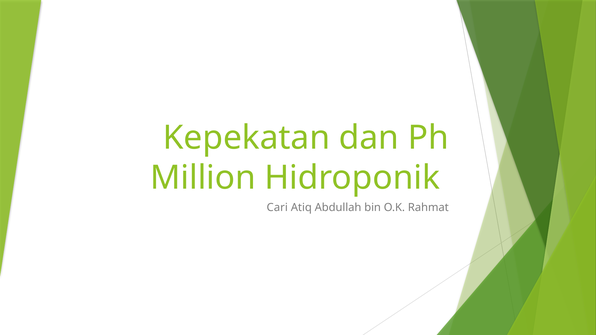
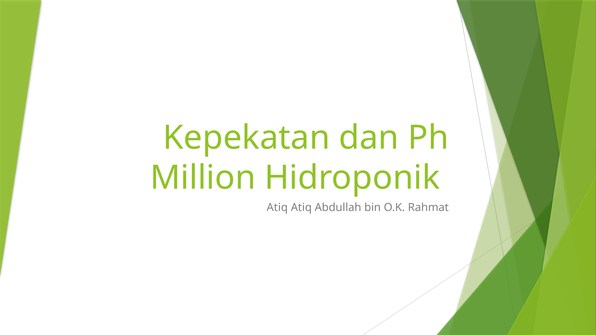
Cari: Cari -> Atiq (277, 208)
